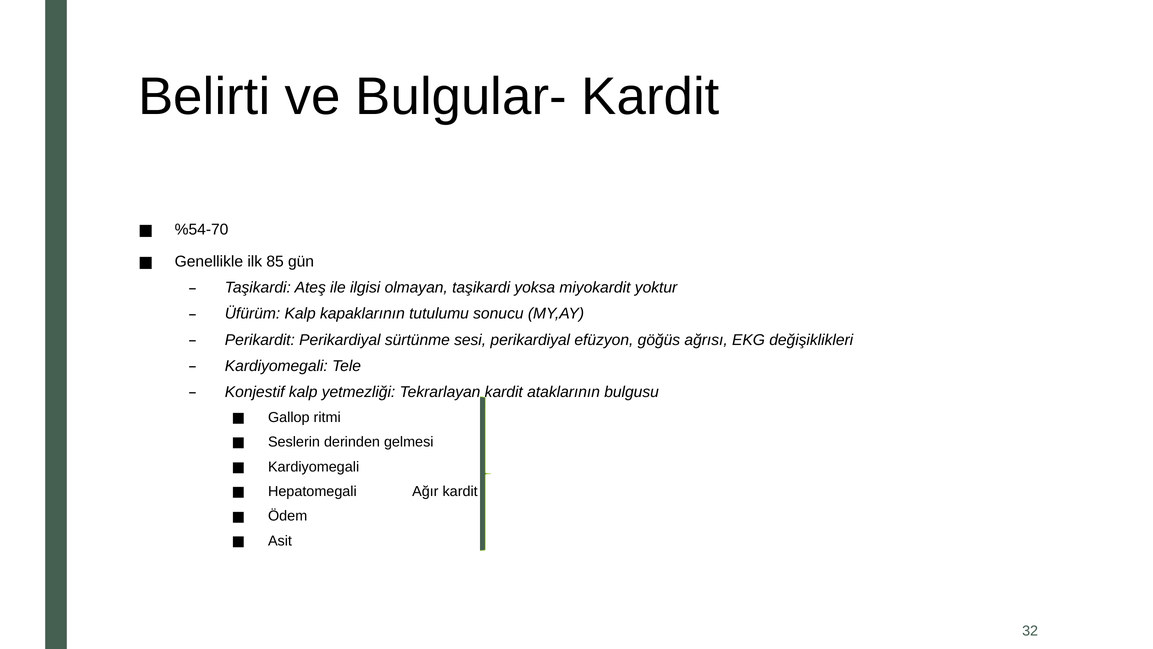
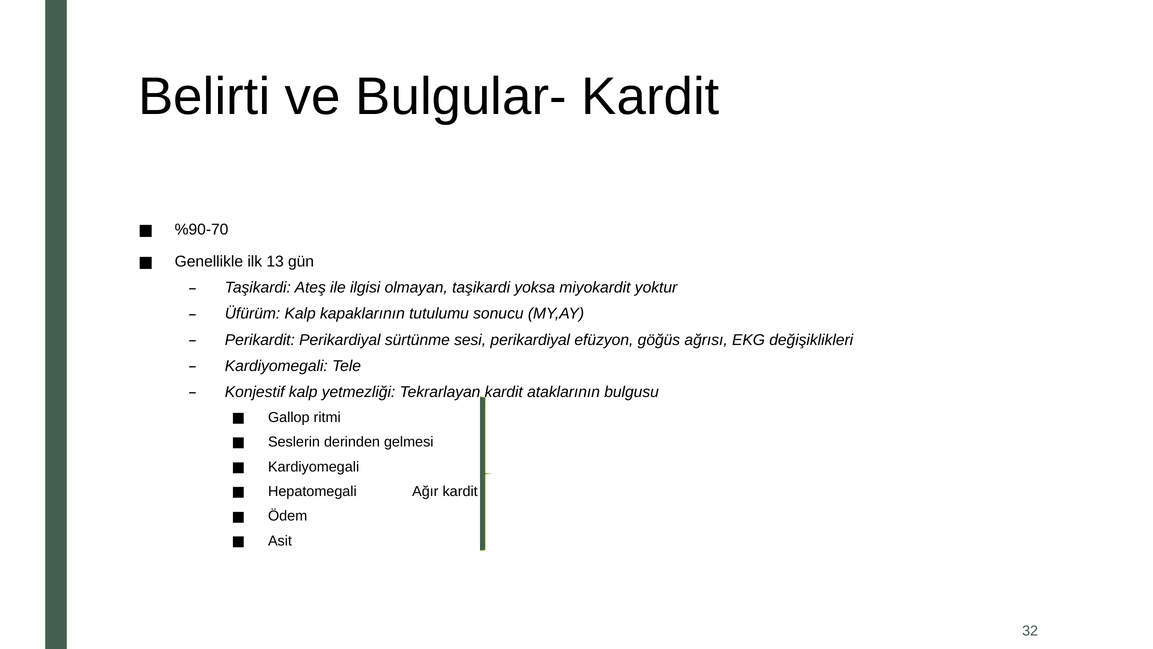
%54-70: %54-70 -> %90-70 (202, 229)
85: 85 -> 13 (275, 262)
